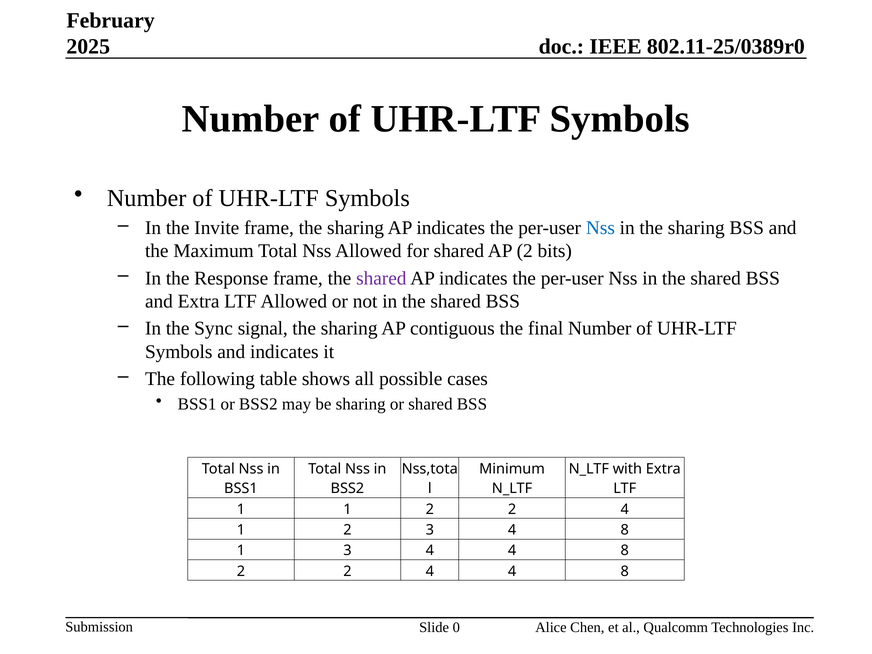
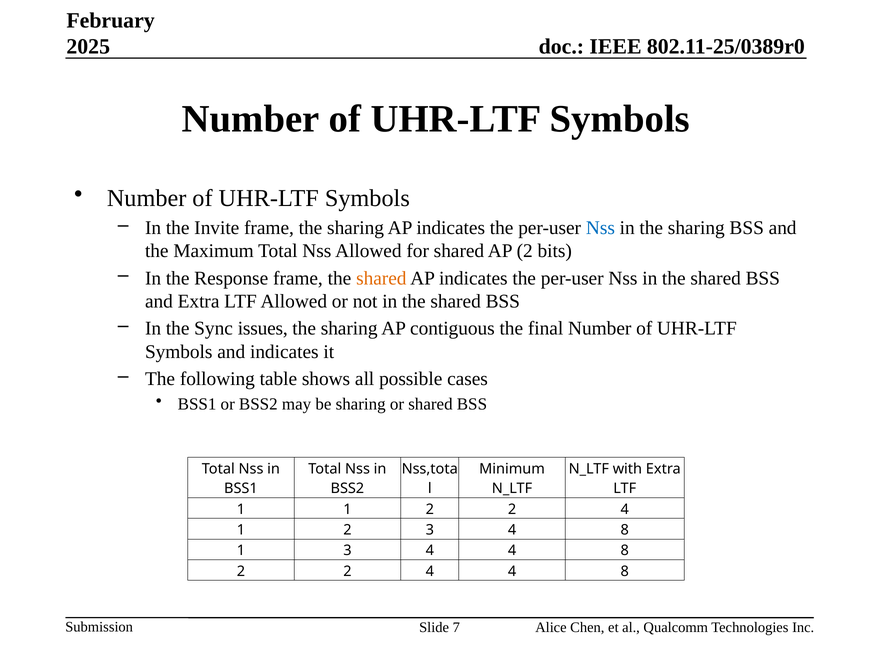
shared colour: purple -> orange (381, 278)
signal: signal -> issues (263, 329)
0: 0 -> 7 (456, 627)
